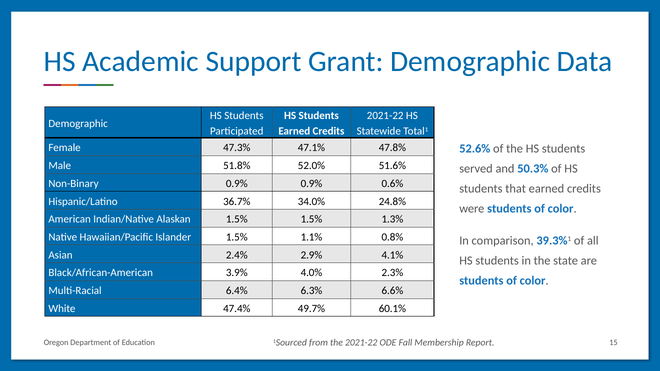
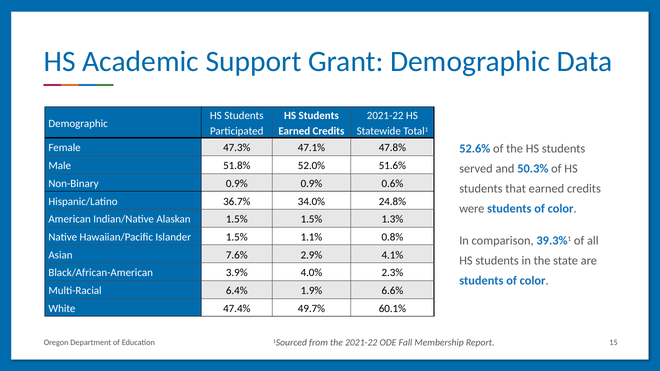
2.4%: 2.4% -> 7.6% (237, 255)
6.3%: 6.3% -> 1.9% (311, 291)
